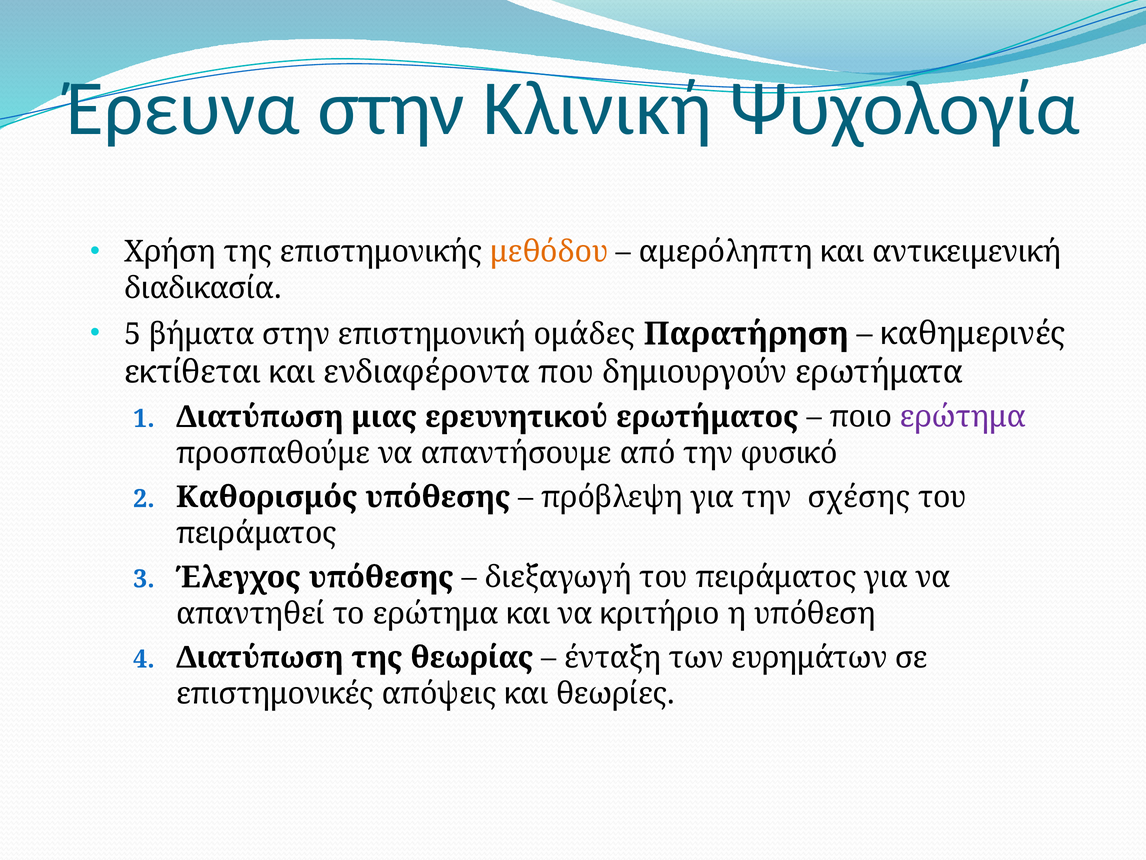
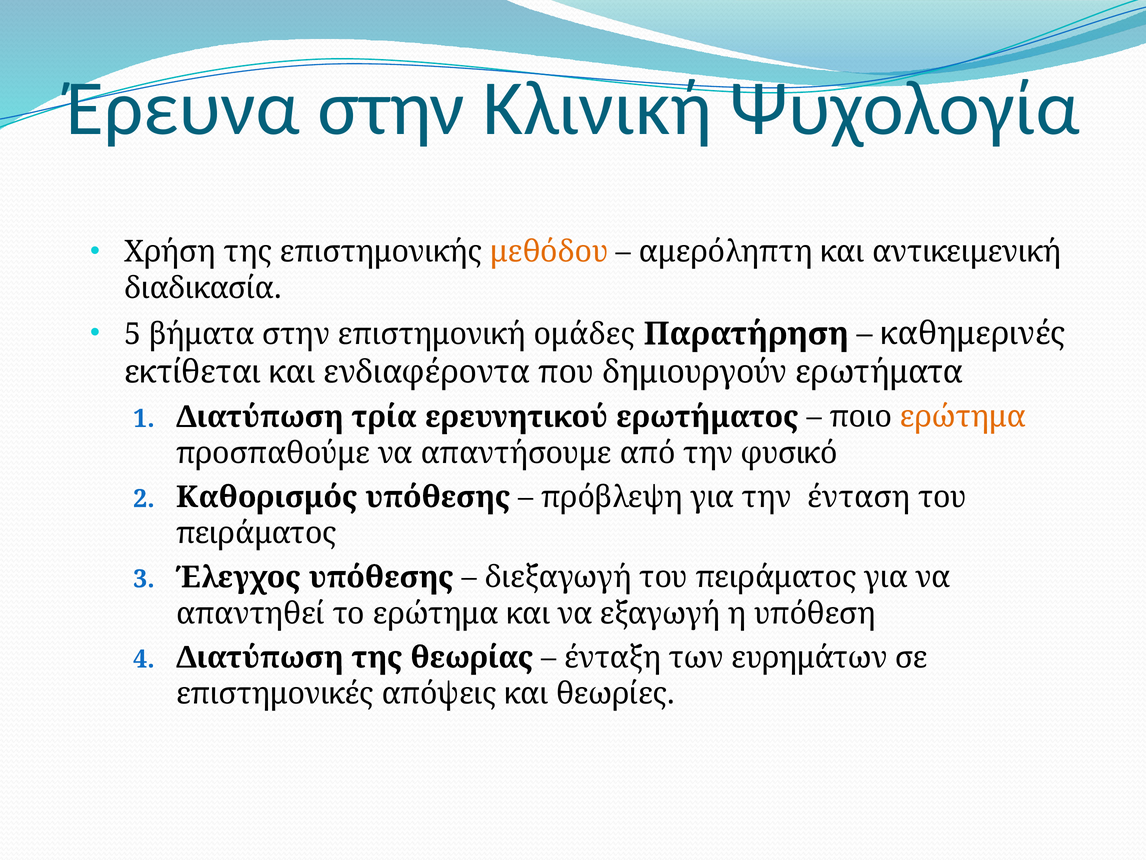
μιας: μιας -> τρία (384, 417)
ερώτημα colour: purple -> orange (963, 417)
σχέσης: σχέσης -> ένταση (859, 497)
κριτήριο: κριτήριο -> εξαγωγή (660, 613)
